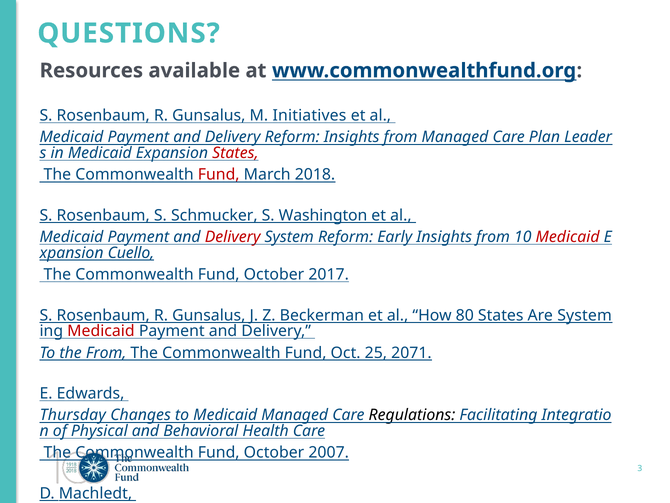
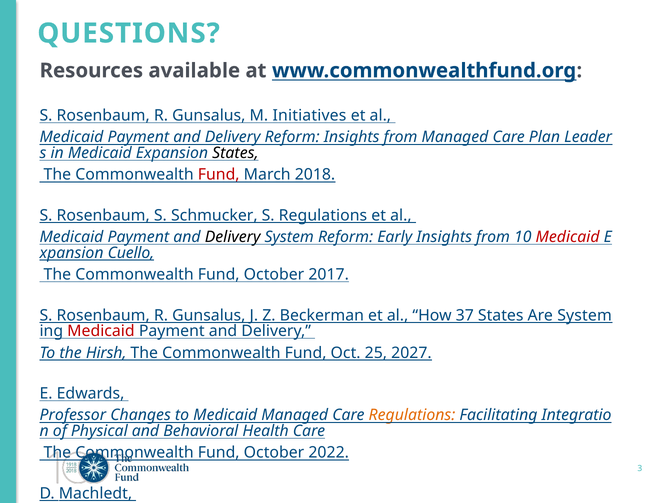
States colour: red -> black (235, 153)
S Washington: Washington -> Regulations (323, 215)
Delivery colour: red -> black (233, 237)
80: 80 -> 37 (465, 315)
the From: From -> Hirsh (106, 352)
2071: 2071 -> 2027 (411, 352)
Thursday: Thursday -> Professor (73, 415)
Regulations colour: black -> orange (412, 415)
2007: 2007 -> 2022 (329, 452)
